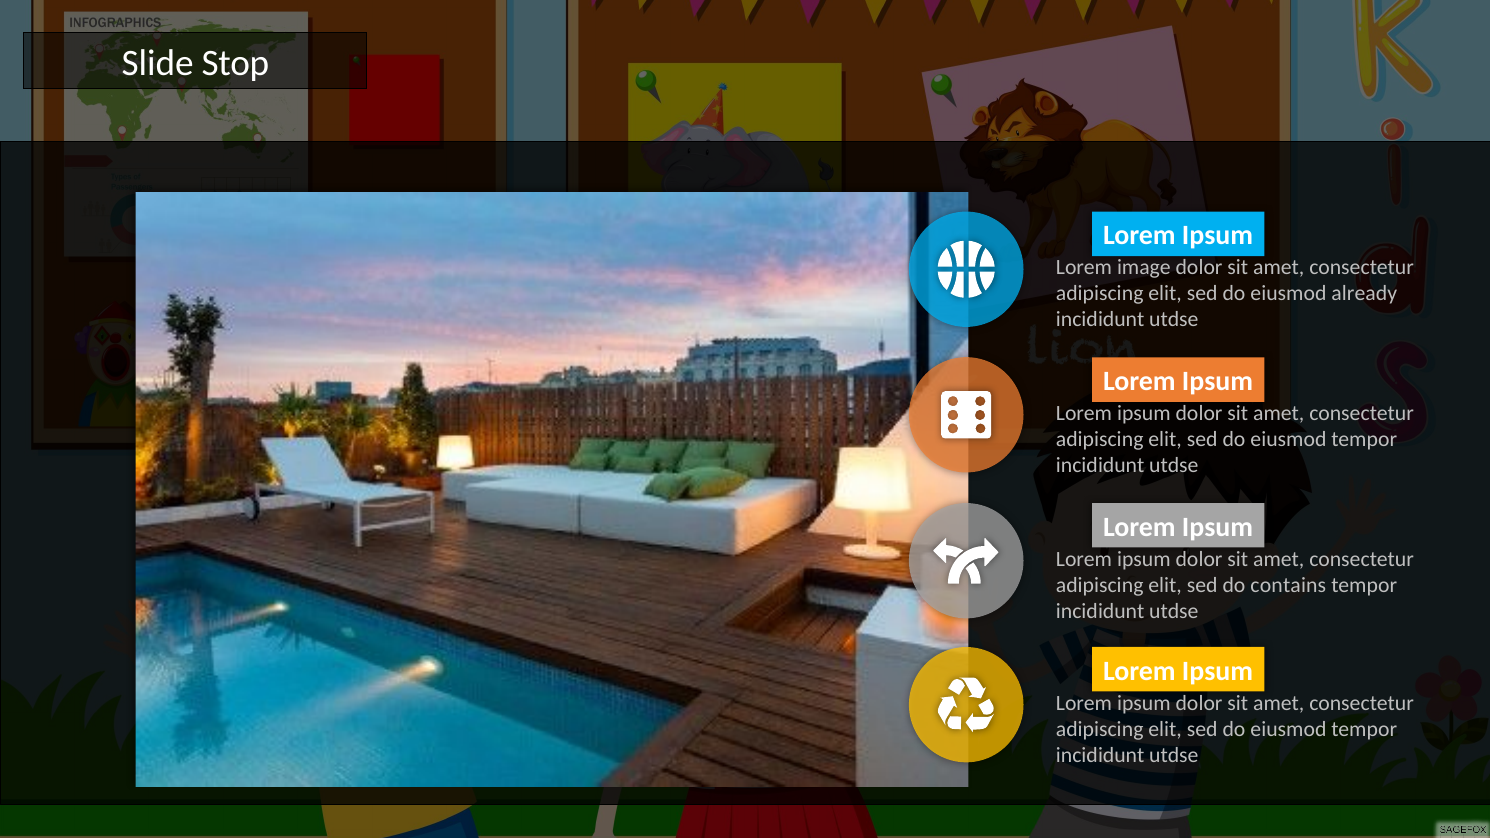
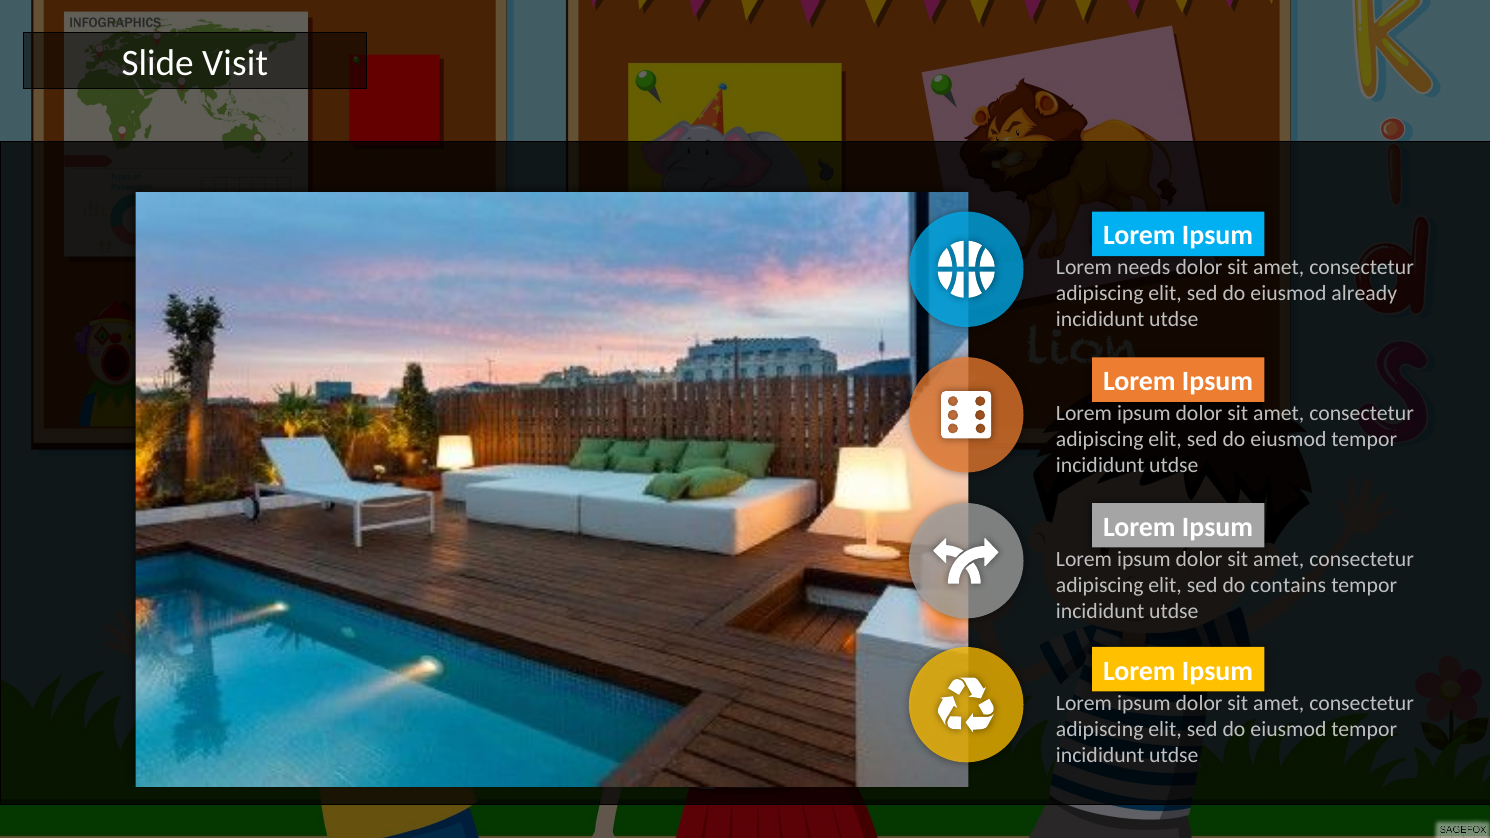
Stop: Stop -> Visit (235, 63)
image: image -> needs (1144, 268)
